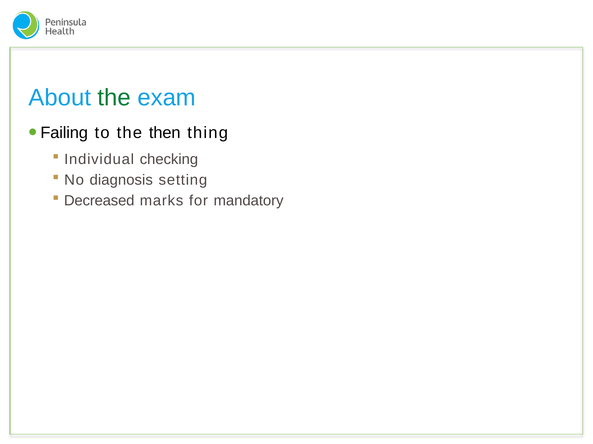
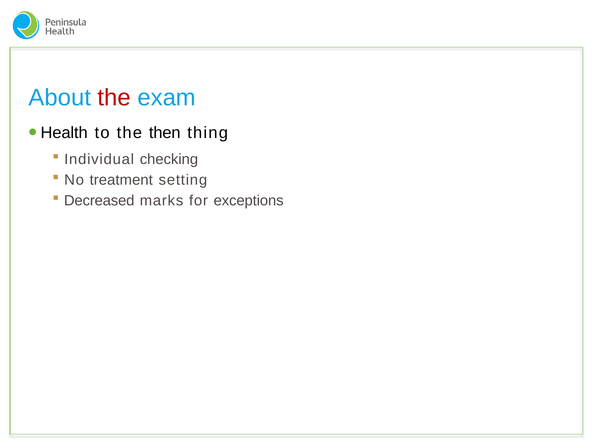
the colour: green -> red (114, 98)
Failing: Failing -> Health (64, 133)
diagnosis: diagnosis -> treatment (121, 180)
mandatory: mandatory -> exceptions (249, 201)
